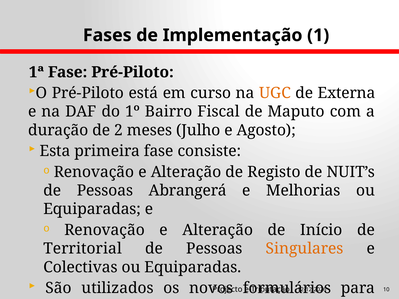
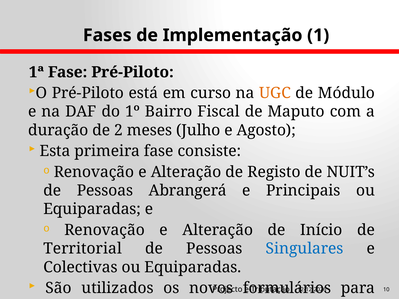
Externa: Externa -> Módulo (346, 93)
Melhorias: Melhorias -> Principais (303, 191)
Singulares colour: orange -> blue (305, 249)
